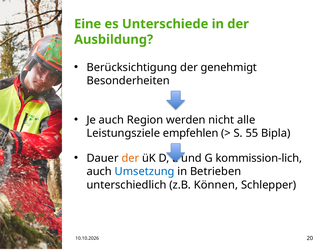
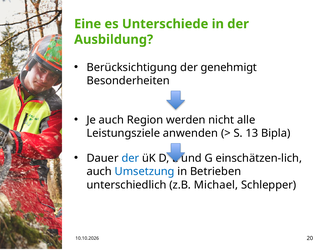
empfehlen: empfehlen -> anwenden (191, 133)
55: 55 -> 13 (252, 133)
der colour: orange -> blue (130, 158)
kommission-lich: kommission-lich -> einschätzen-lich (259, 158)
Können: Können -> Michael (216, 185)
